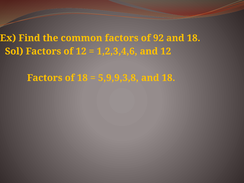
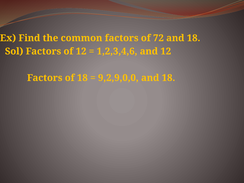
92: 92 -> 72 (158, 38)
5,9,9,3,8: 5,9,9,3,8 -> 9,2,9,0,0 (118, 78)
